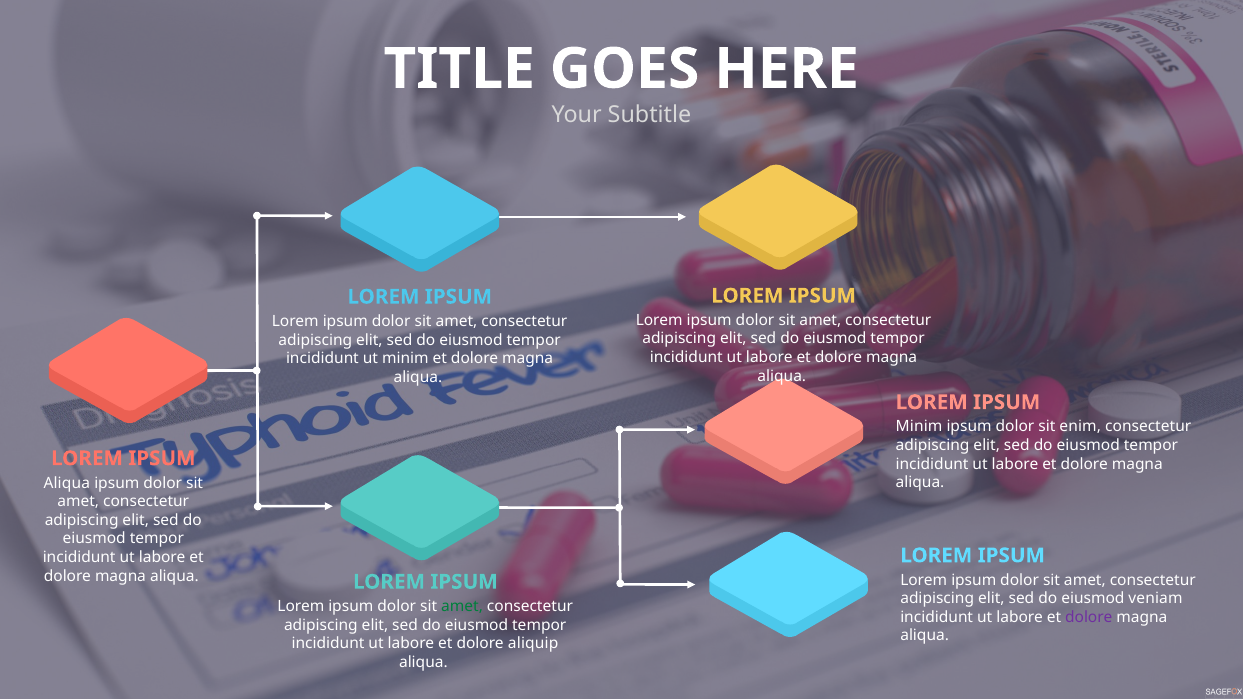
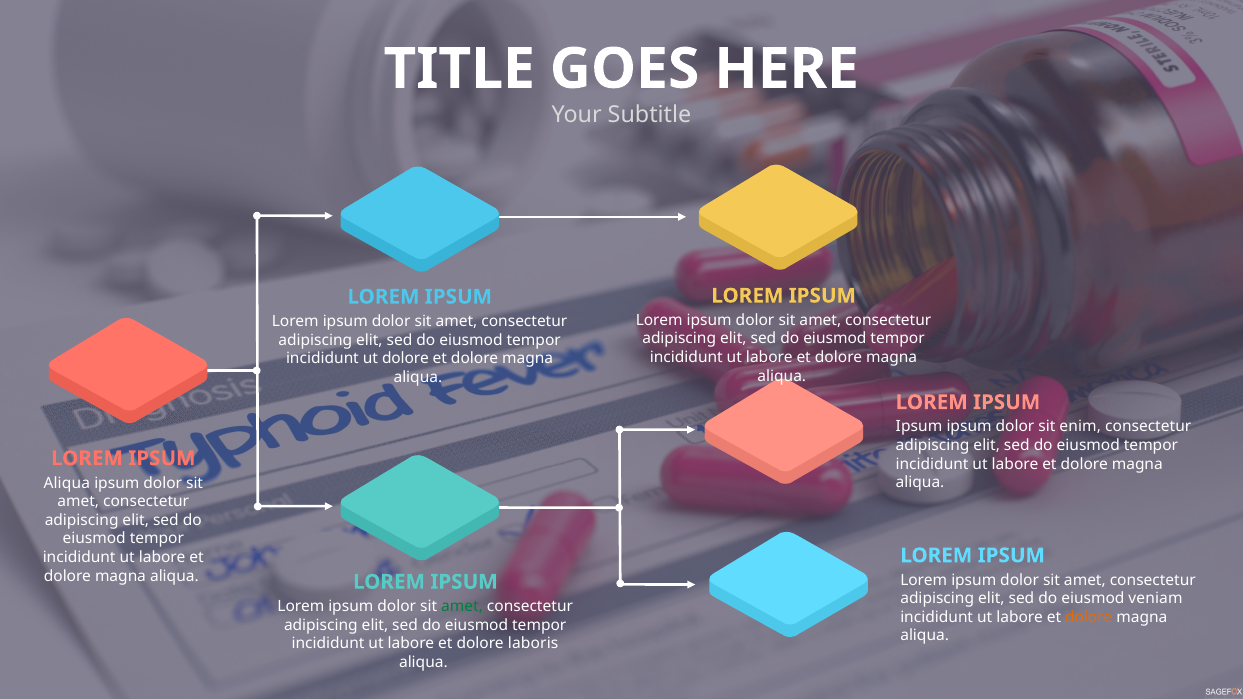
ut minim: minim -> dolore (405, 359)
Minim: Minim -> Ipsum (919, 427)
dolore colour: purple -> orange (1089, 617)
aliquip: aliquip -> laboris (533, 644)
